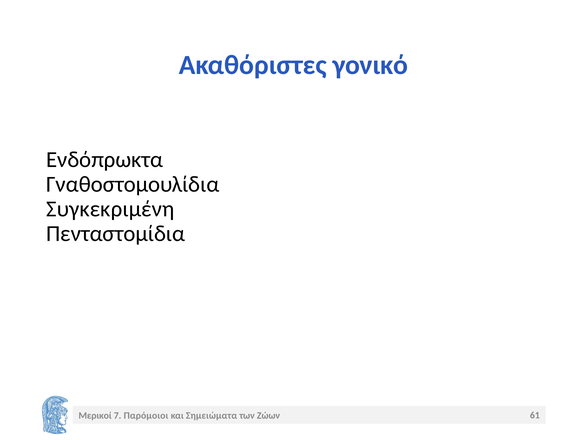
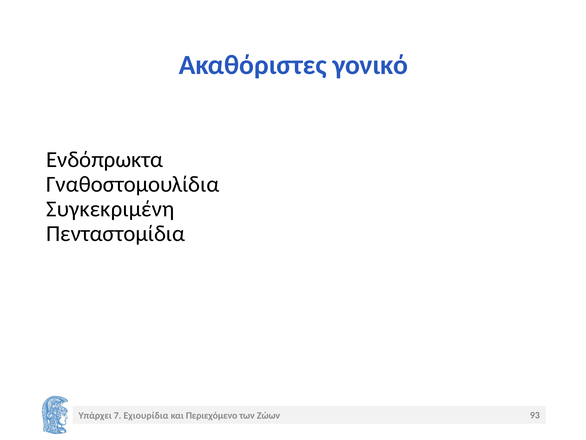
Μερικοί: Μερικοί -> Υπάρχει (95, 415)
Παρόμοιοι: Παρόμοιοι -> Εχιουρίδια (146, 415)
Σημειώματα: Σημειώματα -> Περιεχόμενο (212, 415)
61: 61 -> 93 (535, 415)
